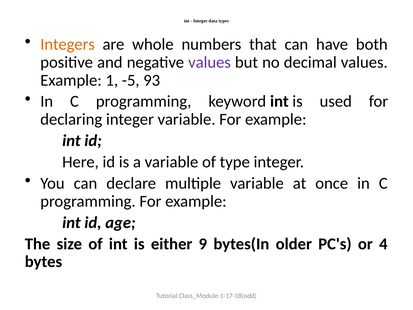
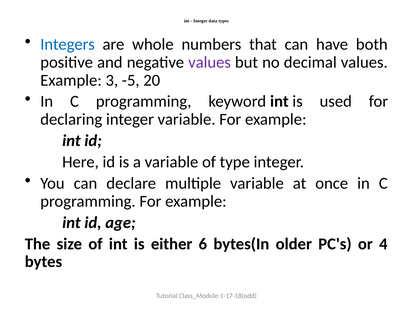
Integers colour: orange -> blue (68, 44)
1: 1 -> 3 (112, 80)
93: 93 -> 20 (152, 80)
9: 9 -> 6 (203, 244)
